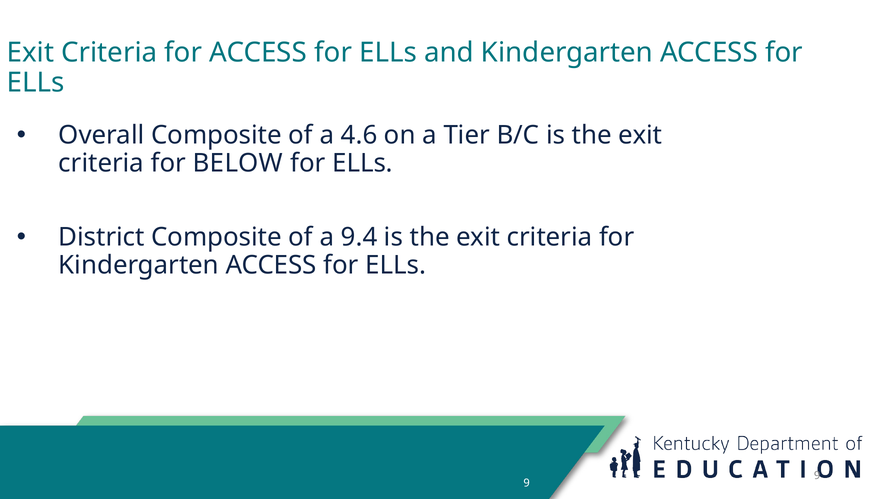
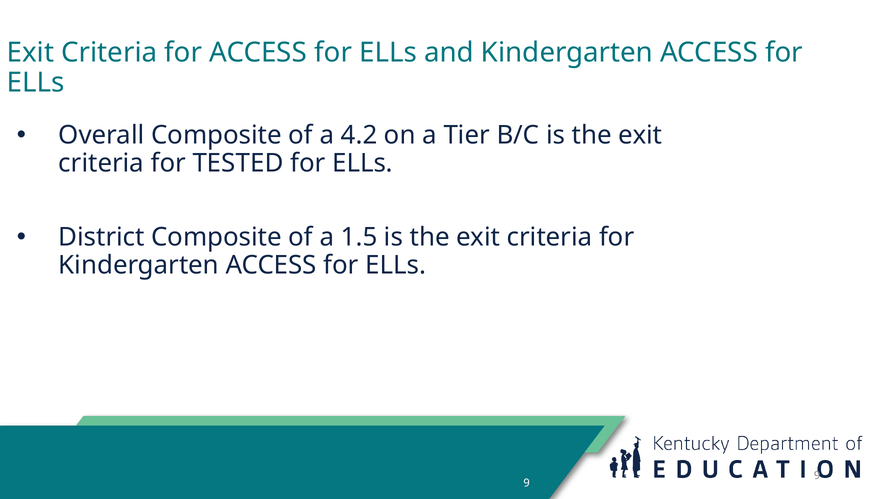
4.6: 4.6 -> 4.2 (359, 135)
BELOW: BELOW -> TESTED (238, 163)
9.4: 9.4 -> 1.5 (359, 238)
